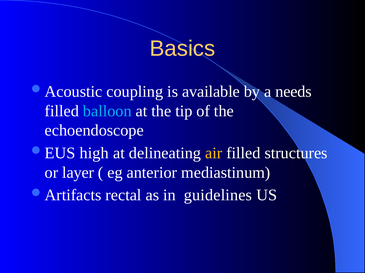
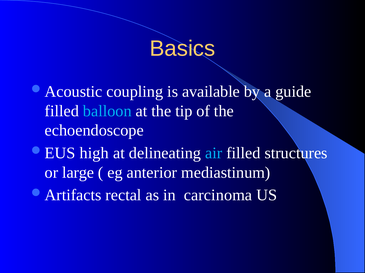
needs: needs -> guide (293, 92)
air colour: yellow -> light blue (214, 153)
layer: layer -> large (78, 173)
guidelines: guidelines -> carcinoma (218, 196)
